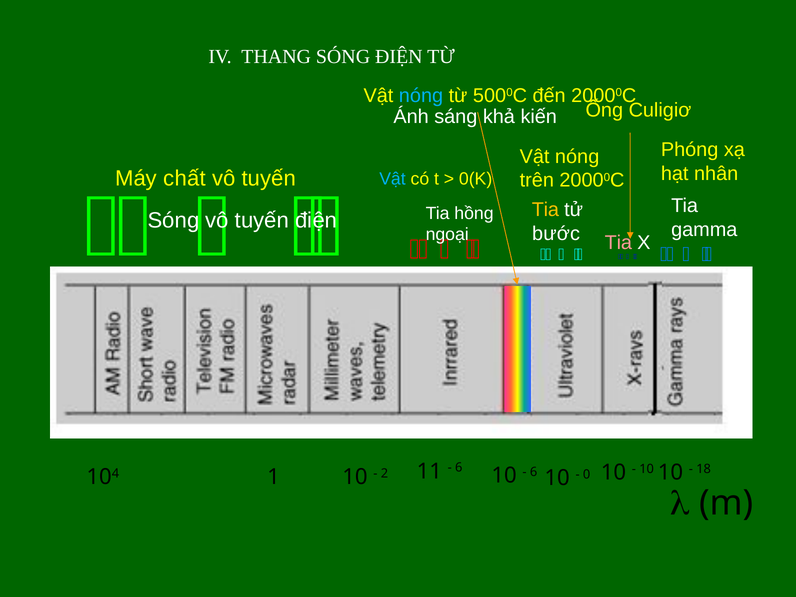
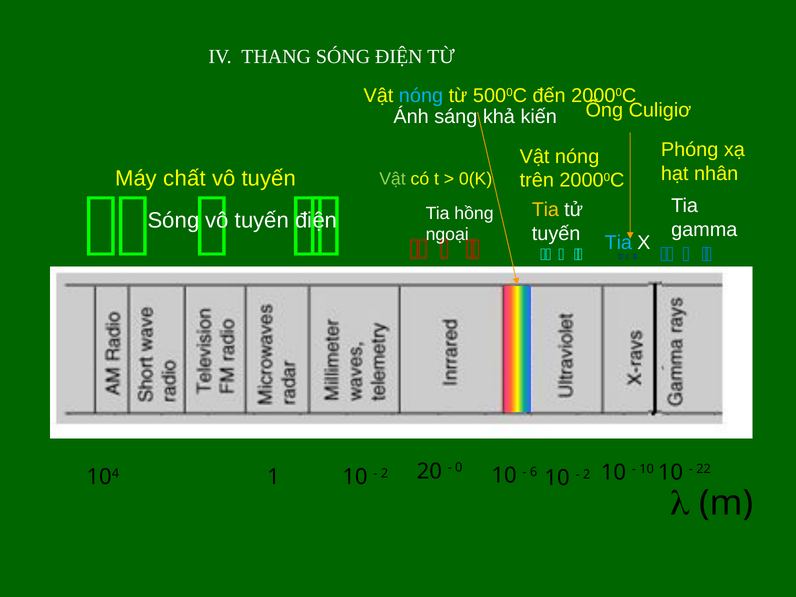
Vật colour: light blue -> light green (392, 179)
bước: bước -> tuyến (556, 233)
Tia colour: pink -> light blue (618, 243)
11: 11 -> 20 (429, 471)
6: 6 -> 0 (459, 468)
0: 0 -> 2 (587, 474)
18: 18 -> 22 (704, 469)
